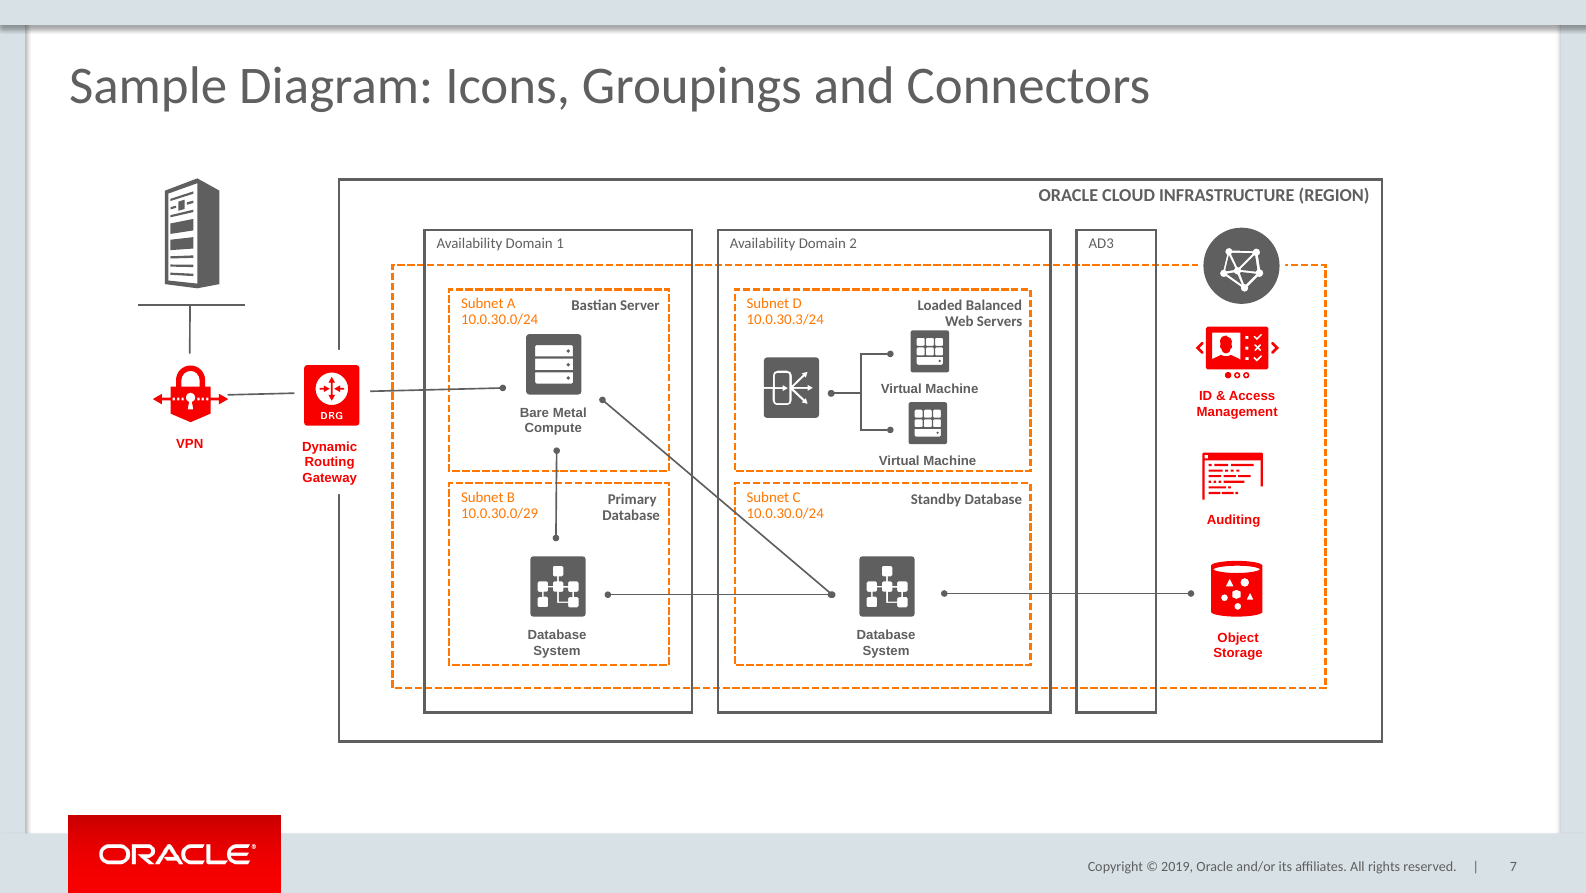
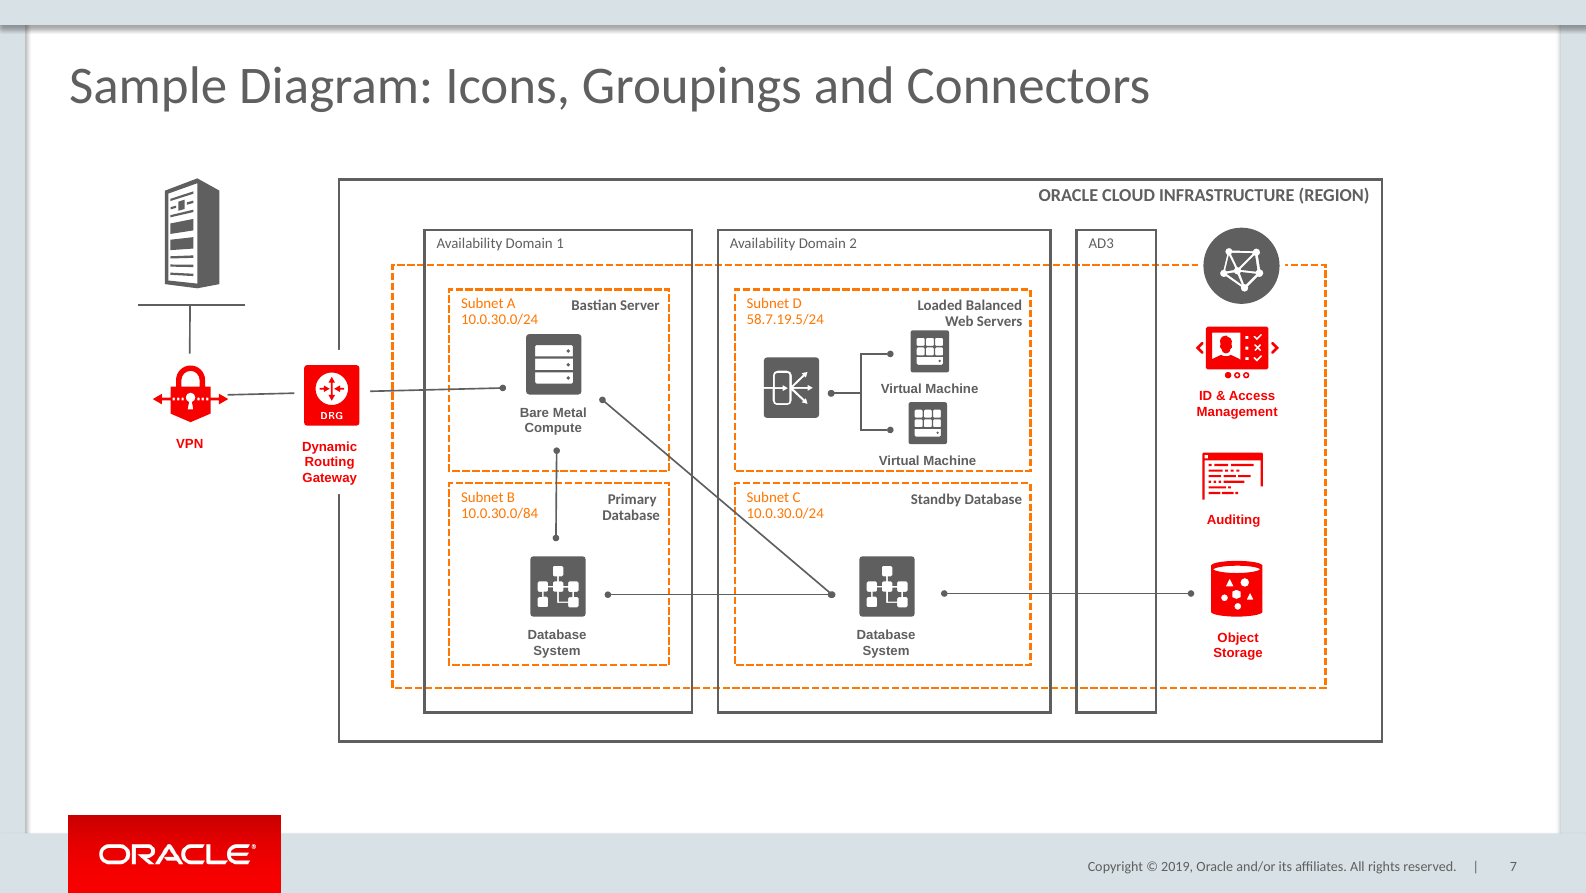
10.0.30.3/24: 10.0.30.3/24 -> 58.7.19.5/24 (785, 319)
10.0.30.0/29: 10.0.30.0/29 -> 10.0.30.0/84 (500, 513)
